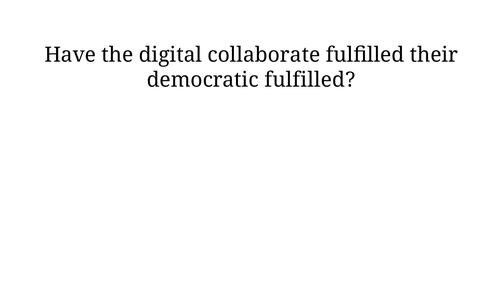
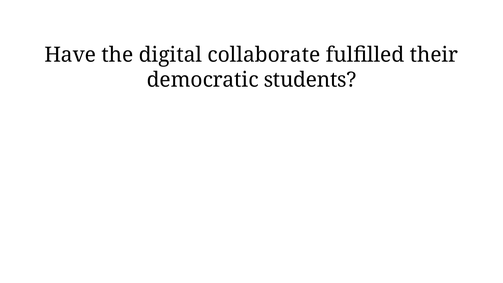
democratic fulfilled: fulfilled -> students (310, 80)
